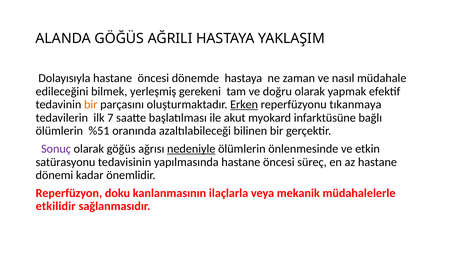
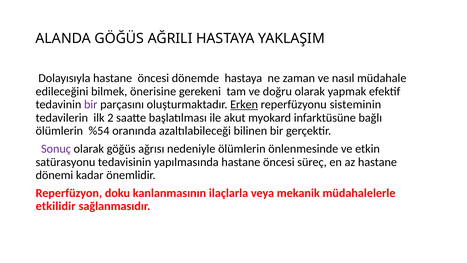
yerleşmiş: yerleşmiş -> önerisine (153, 91)
bir colour: orange -> purple (91, 104)
tıkanmaya: tıkanmaya -> sisteminin (355, 104)
7: 7 -> 2 (110, 118)
%51: %51 -> %54 (99, 131)
nedeniyle underline: present -> none (191, 149)
